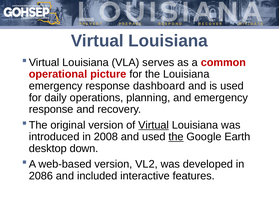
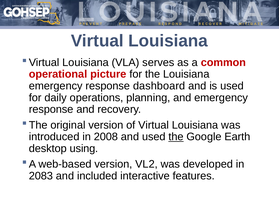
Virtual underline: present -> none (154, 125)
down: down -> using (84, 148)
2086: 2086 -> 2083 (41, 175)
